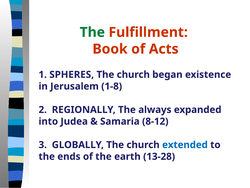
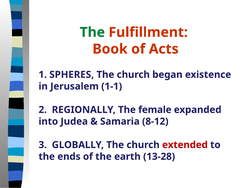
1-8: 1-8 -> 1-1 (112, 86)
always: always -> female (155, 109)
extended colour: blue -> red (185, 144)
